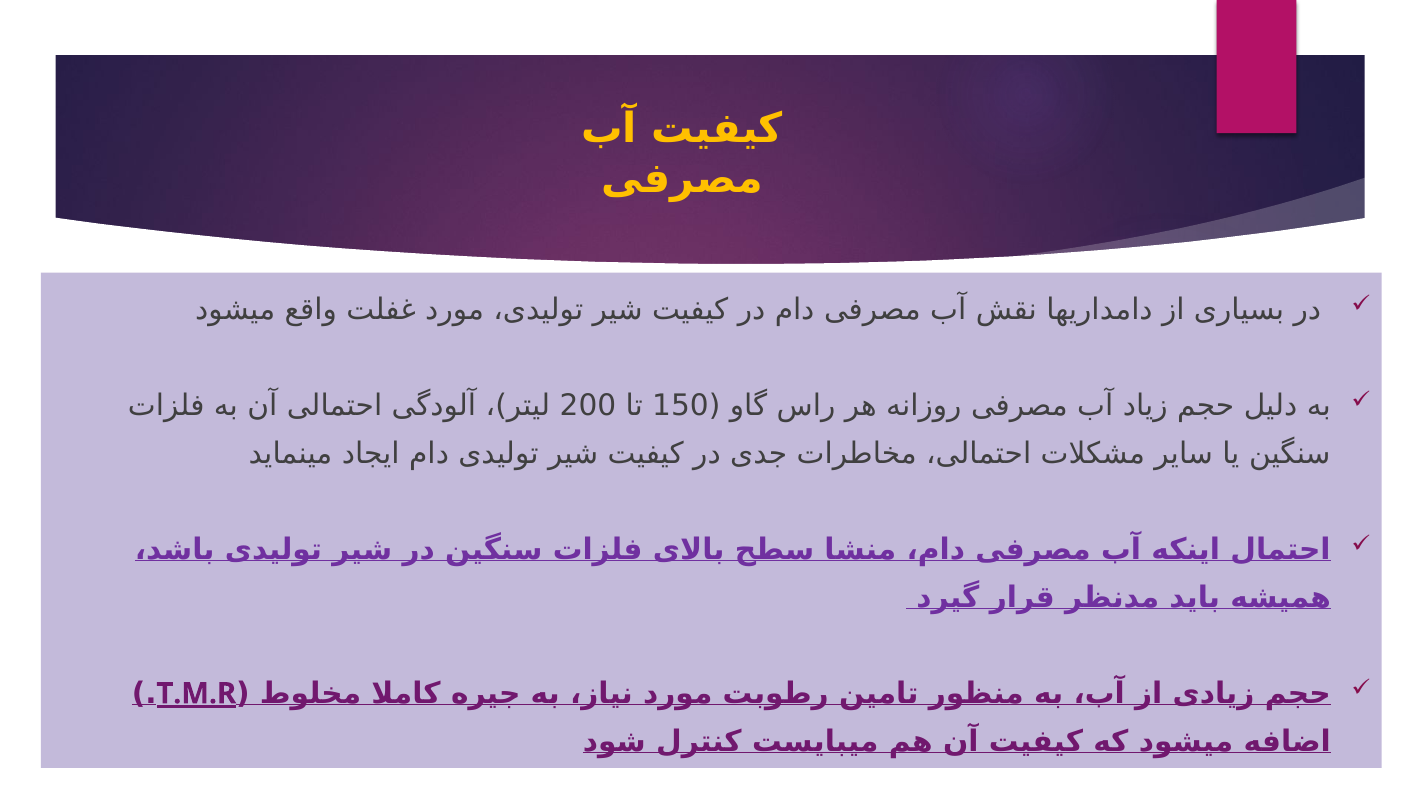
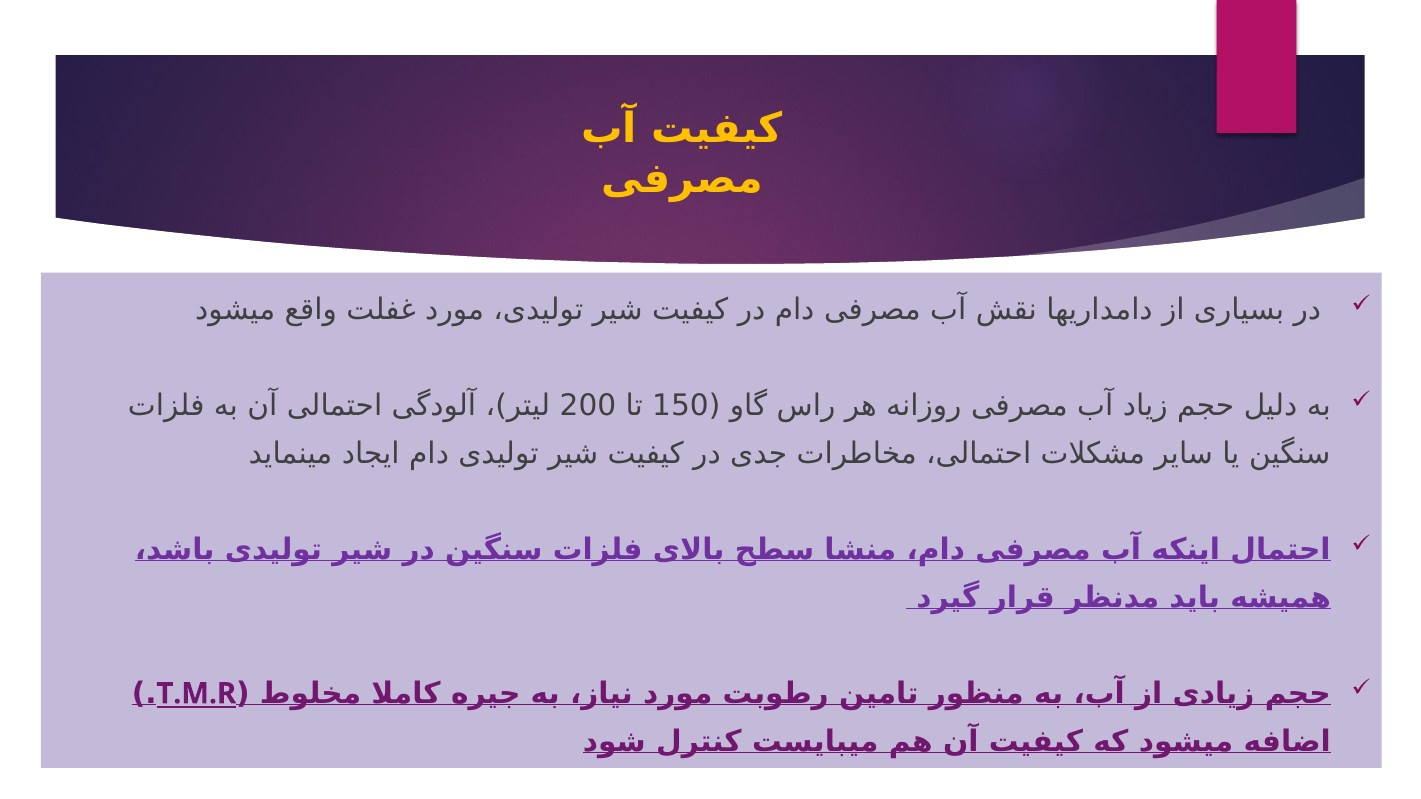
T.M.R underline: present -> none (196, 694)
